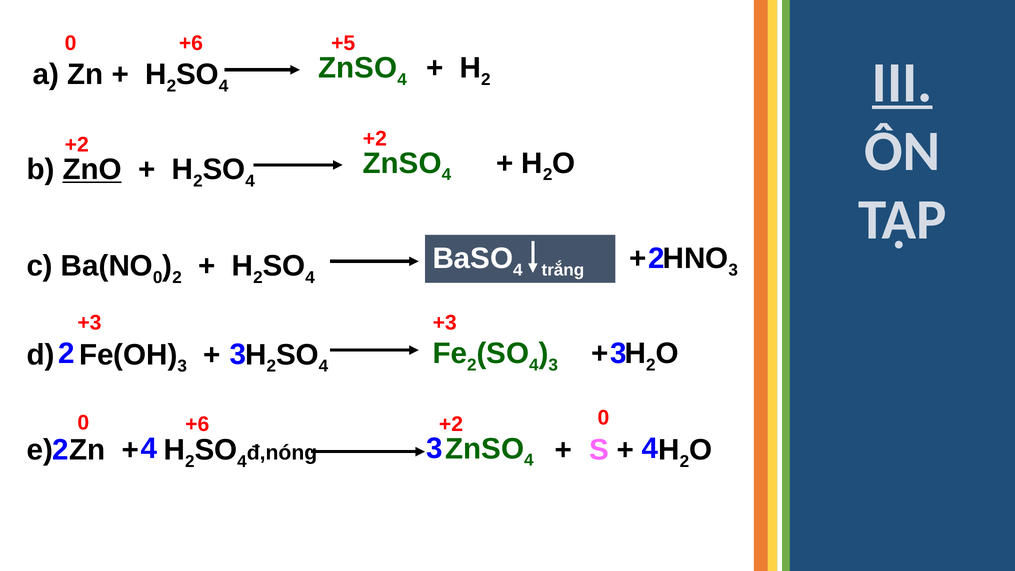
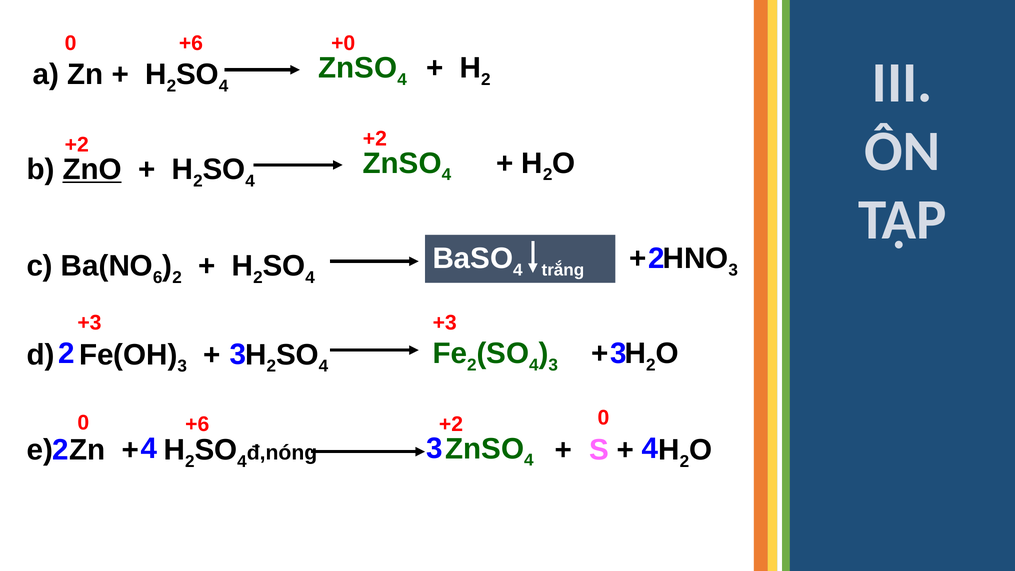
+5: +5 -> +0 (343, 43)
III underline: present -> none (902, 83)
0: 0 -> 6 (158, 277)
